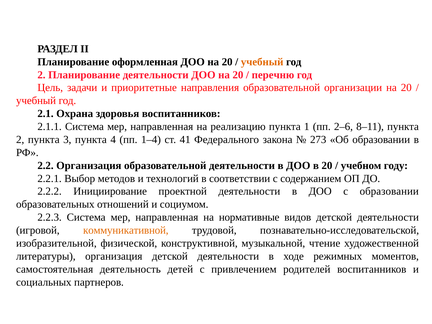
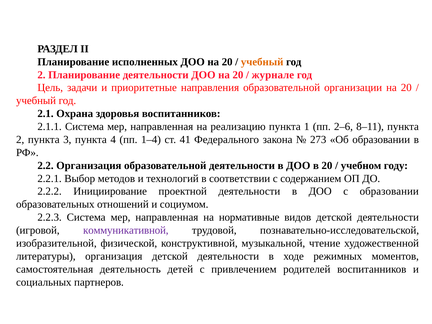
оформленная: оформленная -> исполненных (145, 62)
перечню: перечню -> журнале (273, 75)
коммуникативной colour: orange -> purple (126, 230)
